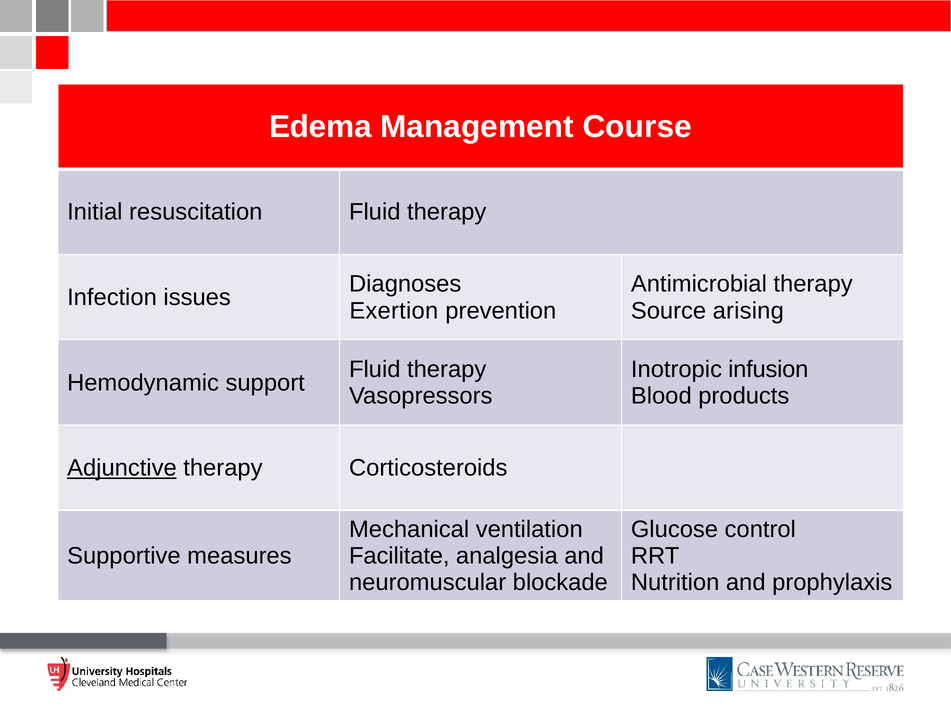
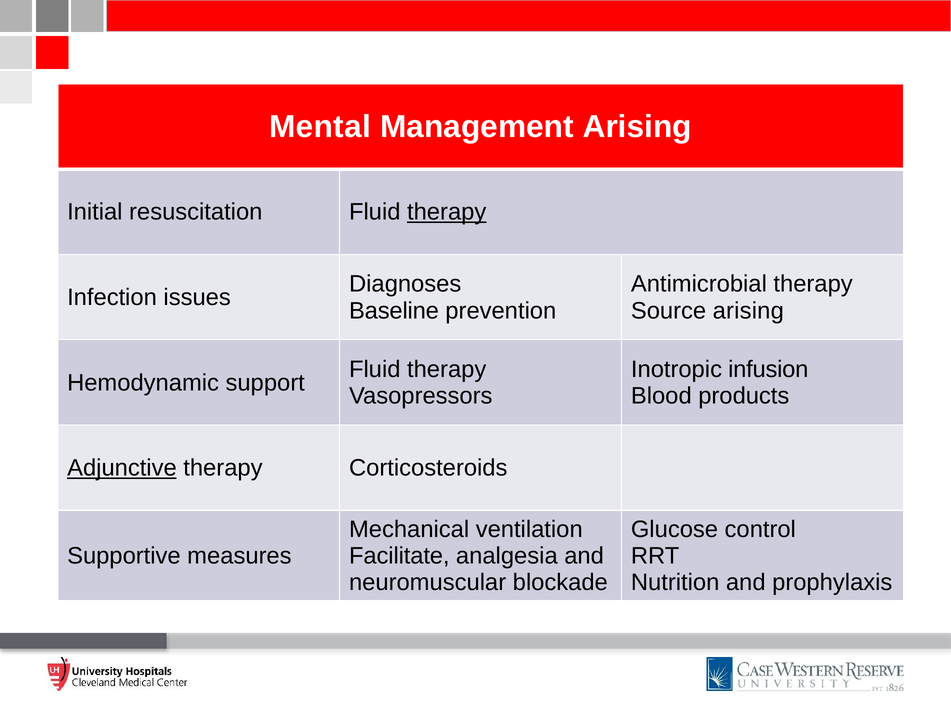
Edema: Edema -> Mental (320, 127)
Management Course: Course -> Arising (637, 127)
therapy underline: none -> present (447, 212)
Exertion: Exertion -> Baseline (394, 311)
